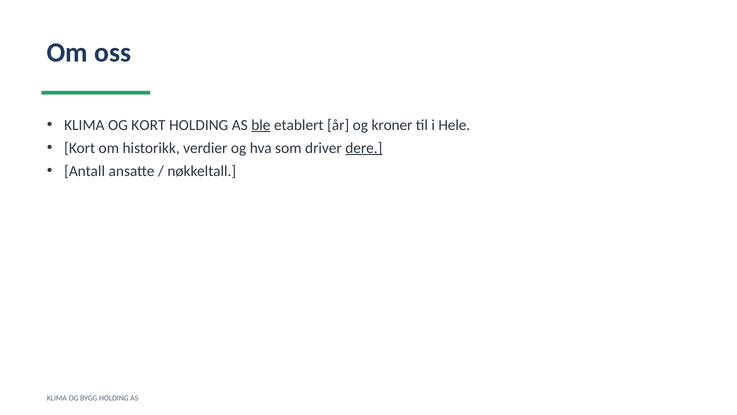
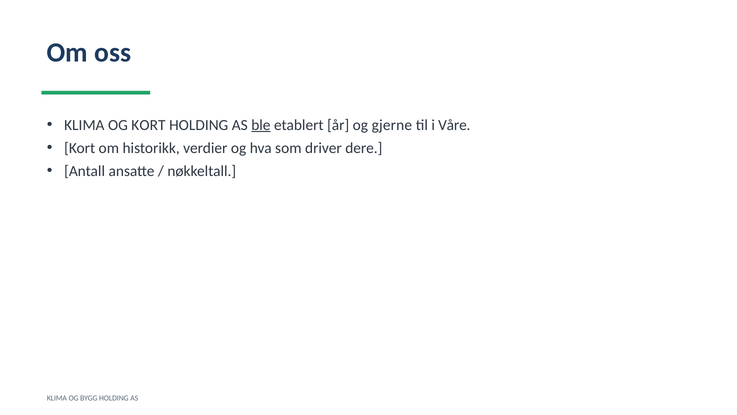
kroner: kroner -> gjerne (392, 125)
Hele: Hele -> Våre (454, 125)
dere underline: present -> none (364, 148)
